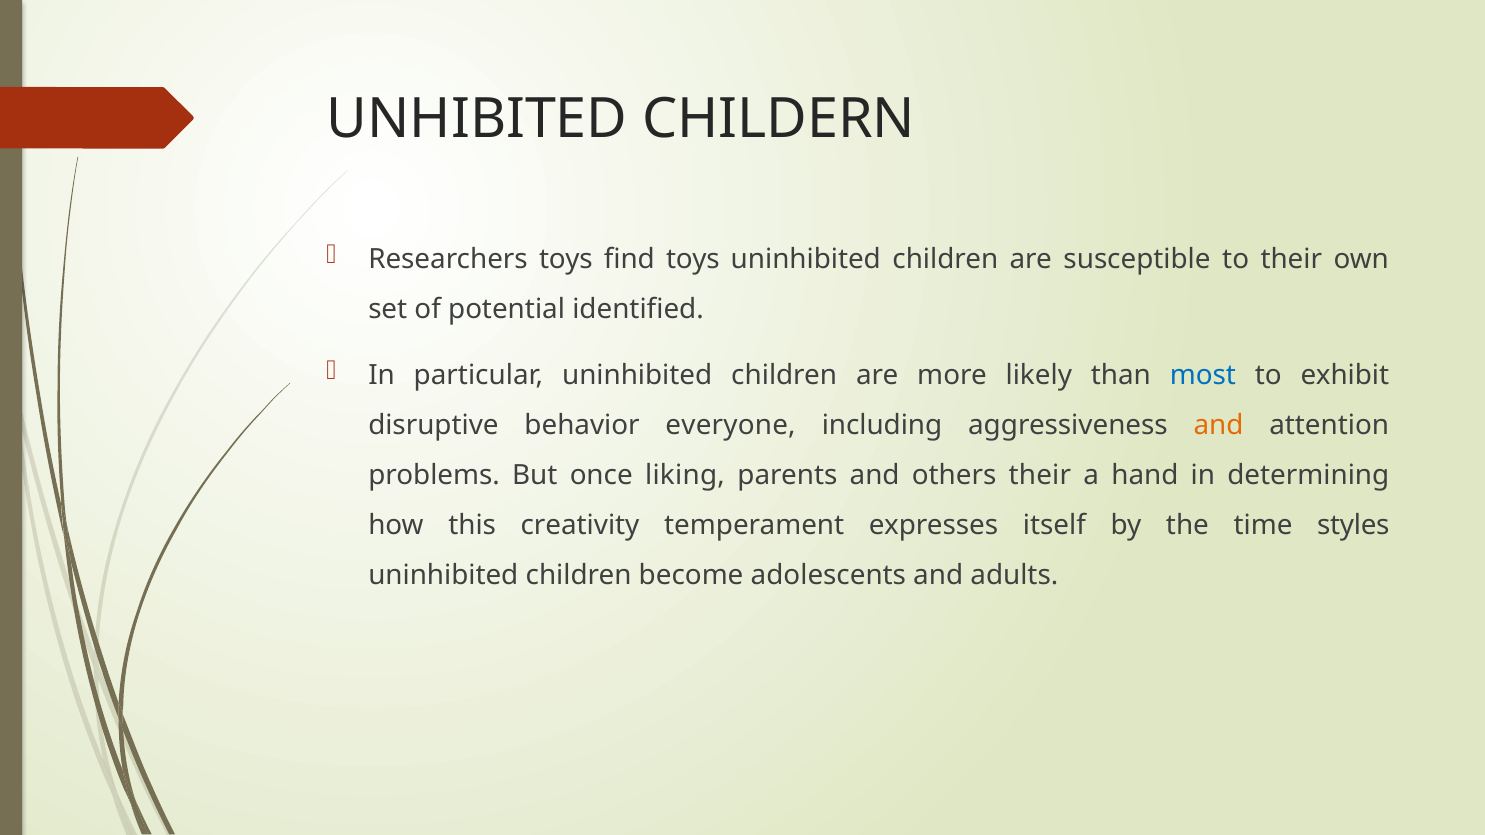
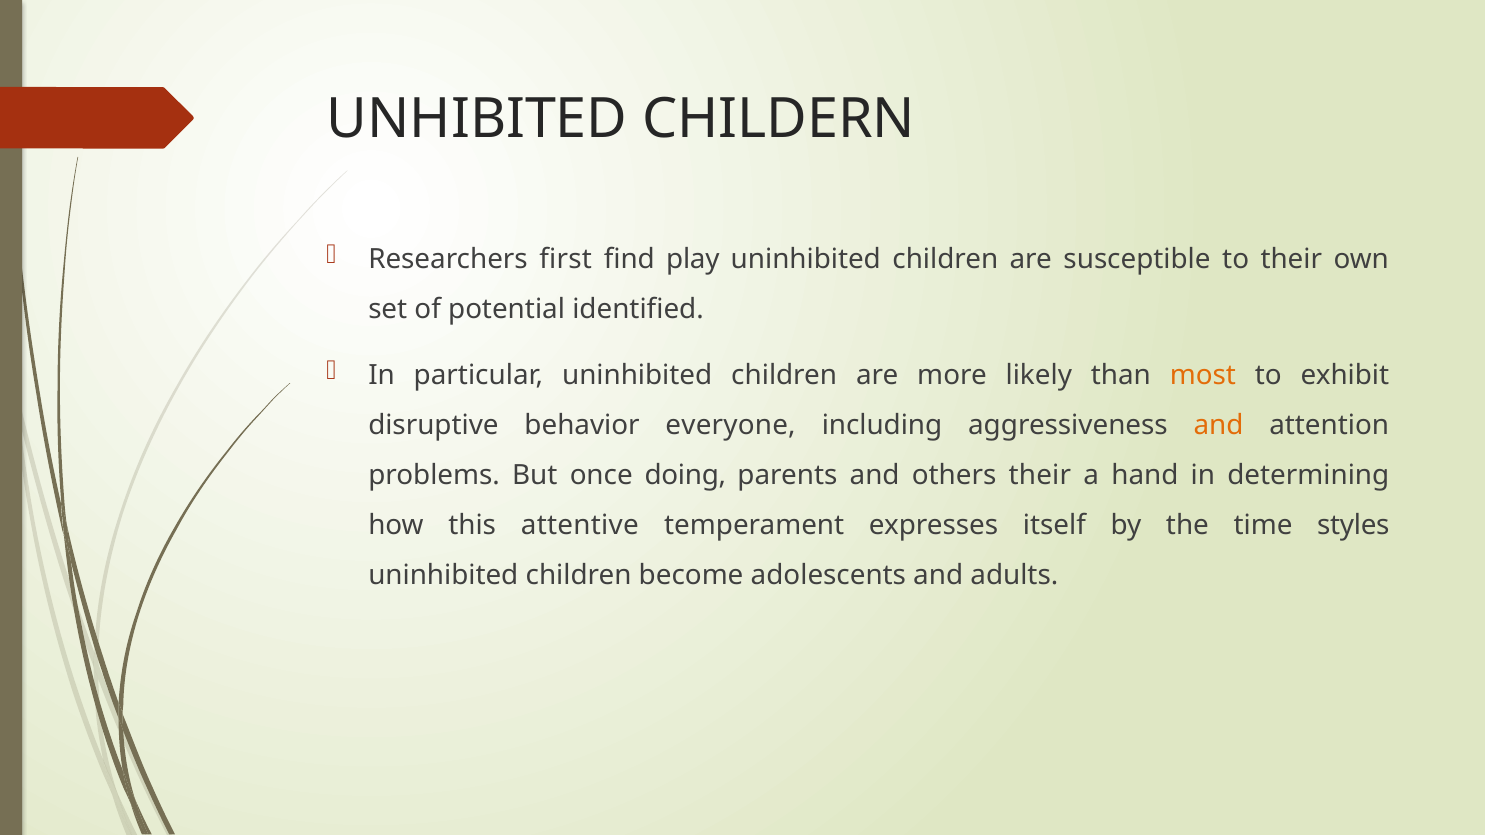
Researchers toys: toys -> first (566, 259)
find toys: toys -> play (693, 259)
most colour: blue -> orange (1203, 375)
liking: liking -> doing (685, 475)
creativity: creativity -> attentive (580, 525)
